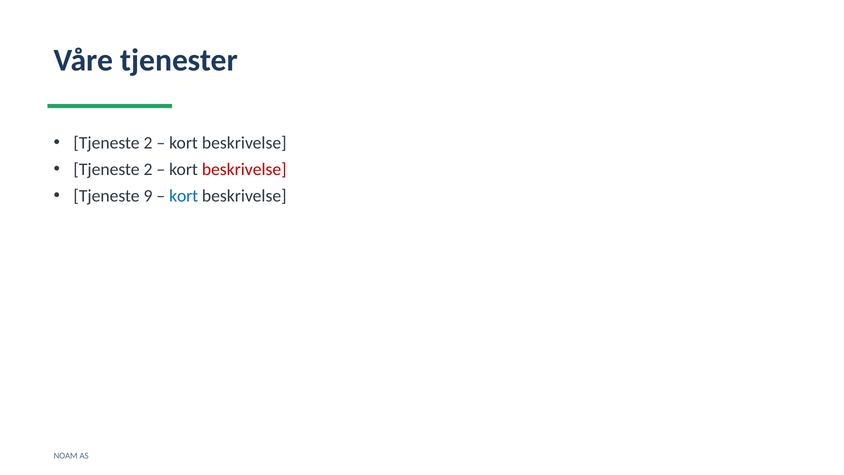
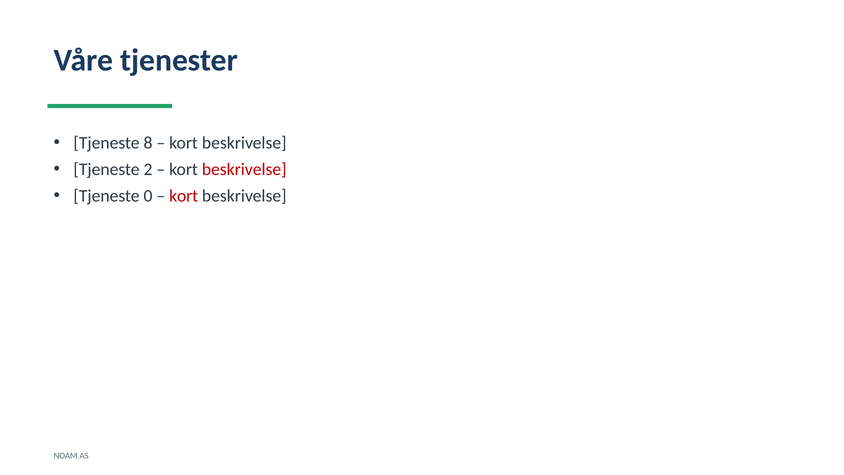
2: 2 -> 8 (148, 143)
9: 9 -> 0 (148, 196)
kort colour: blue -> red (184, 196)
